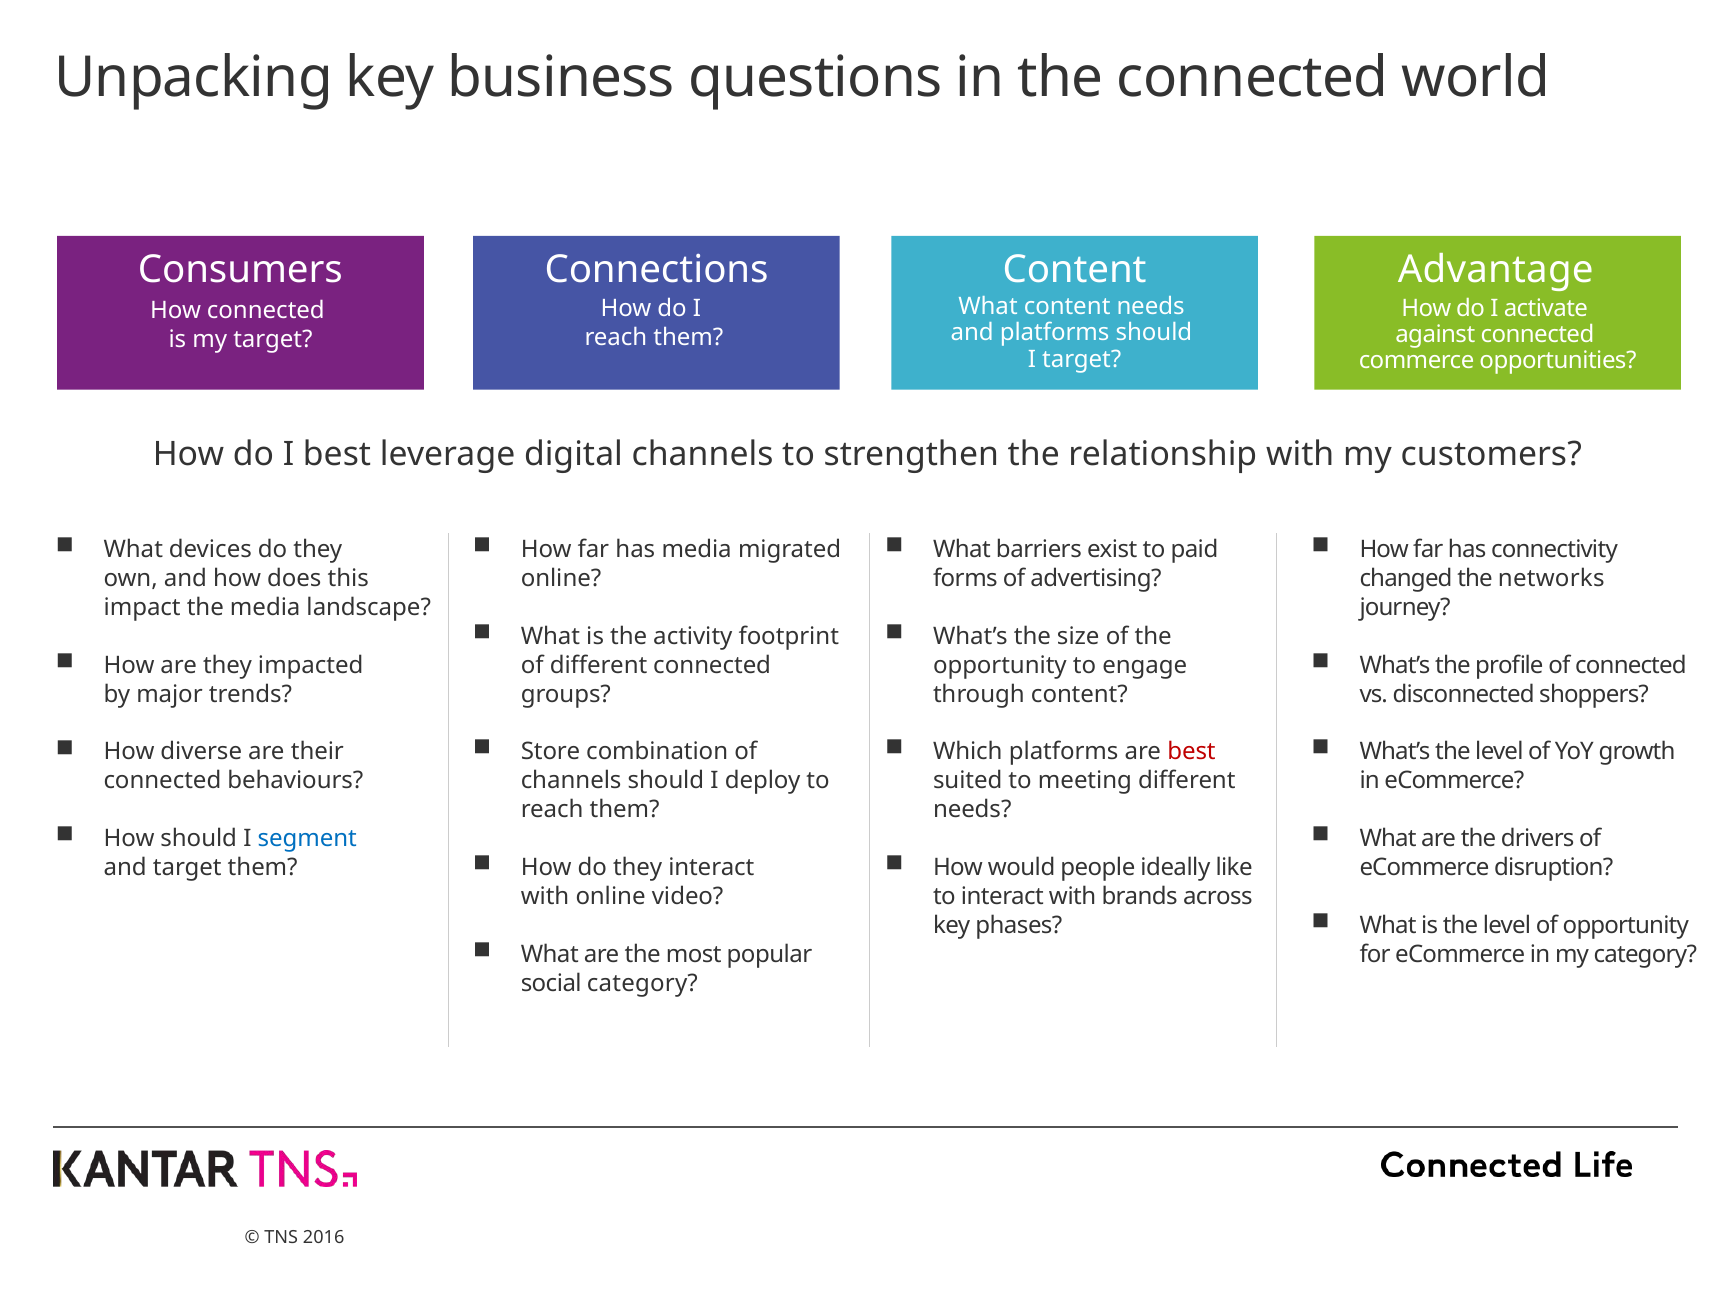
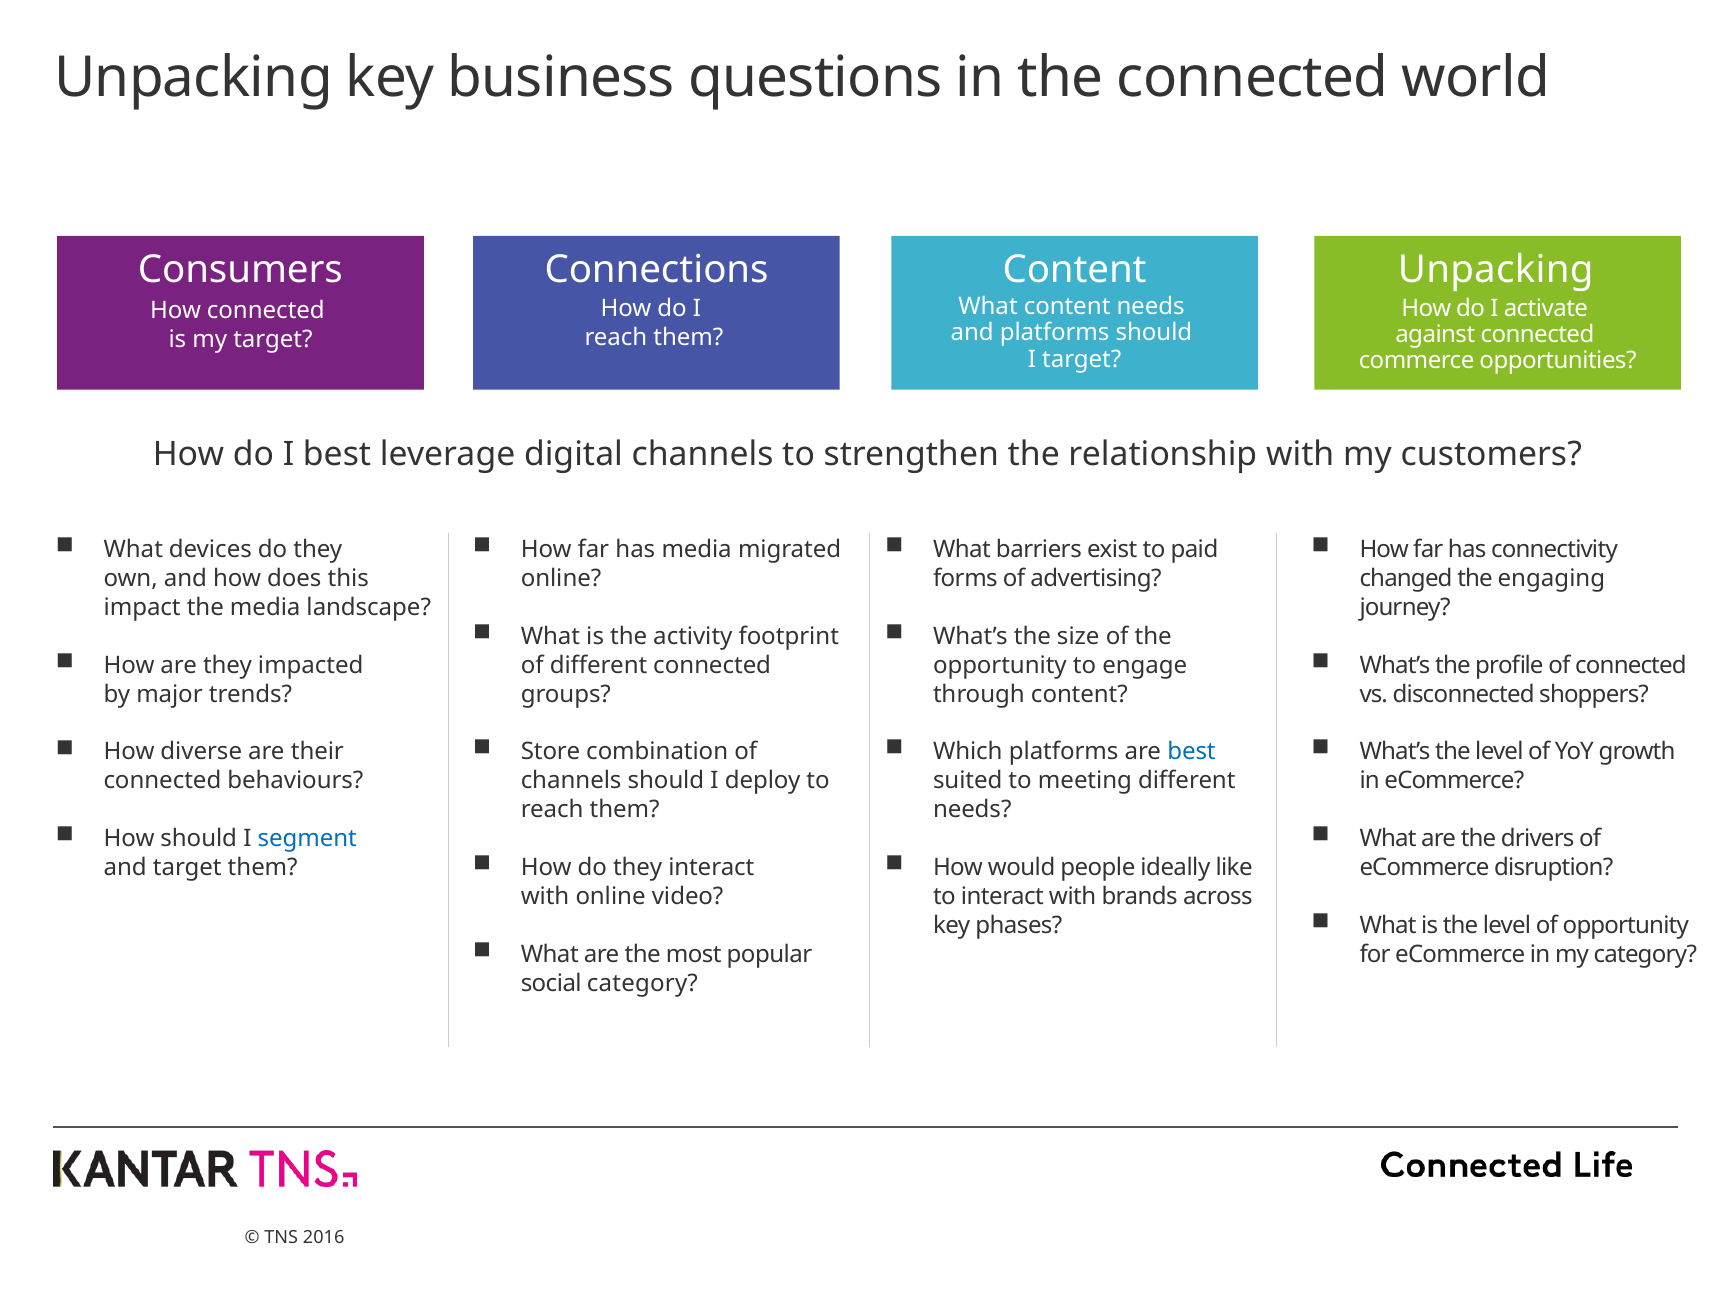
Connections Advantage: Advantage -> Unpacking (1496, 270)
networks: networks -> engaging (1551, 578)
best colour: red -> blue (1191, 752)
